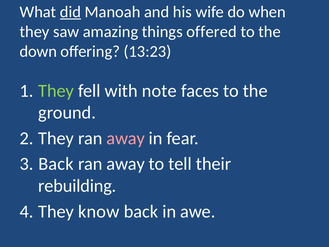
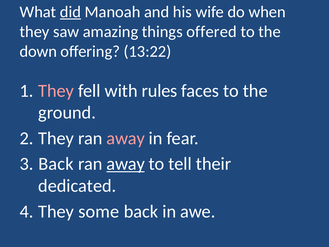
13:23: 13:23 -> 13:22 (147, 51)
They colour: light green -> pink (56, 91)
note: note -> rules (160, 91)
away underline: none -> present (126, 164)
rebuilding: rebuilding -> dedicated (77, 186)
know: know -> some (99, 211)
